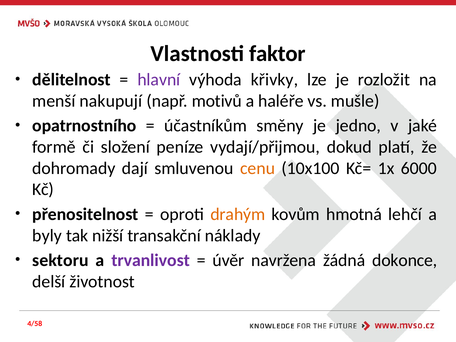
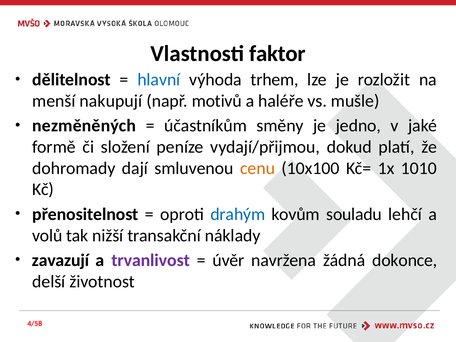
hlavní colour: purple -> blue (159, 80)
křivky: křivky -> trhem (275, 80)
opatrnostního: opatrnostního -> nezměněných (84, 126)
6000: 6000 -> 1010 (419, 168)
drahým colour: orange -> blue (238, 214)
hmotná: hmotná -> souladu (354, 214)
byly: byly -> volů (47, 235)
sektoru: sektoru -> zavazují (61, 260)
